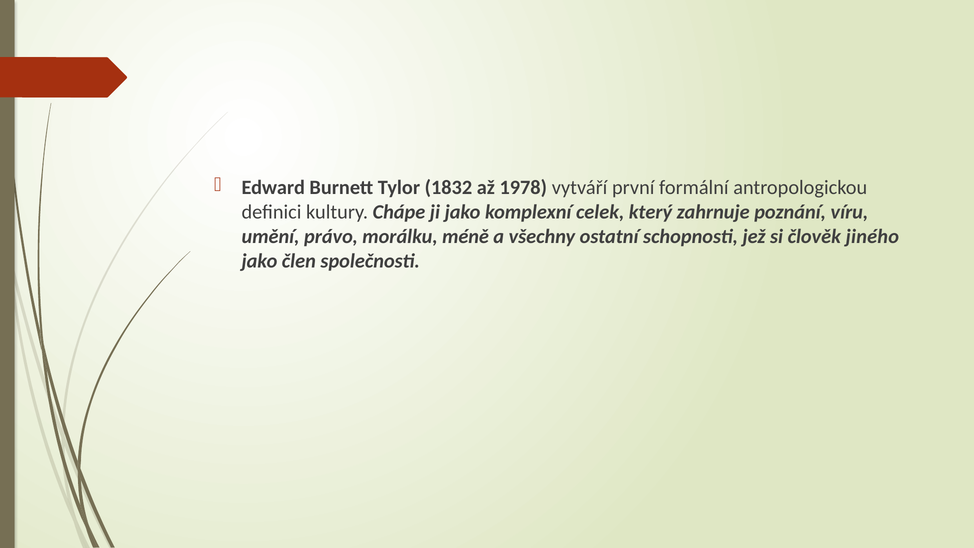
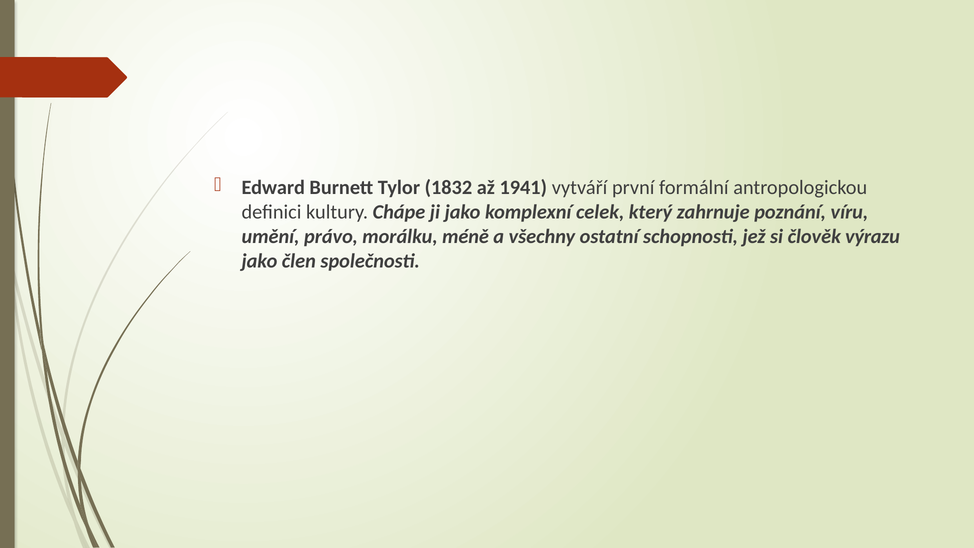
1978: 1978 -> 1941 (523, 188)
jiného: jiného -> výrazu (873, 237)
